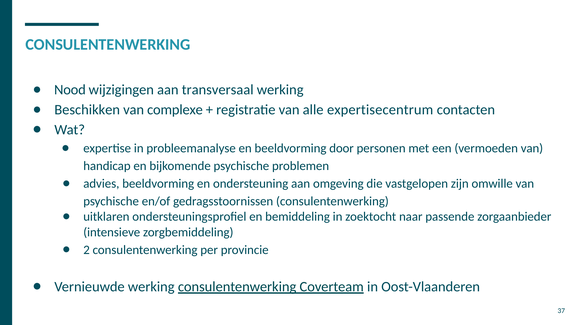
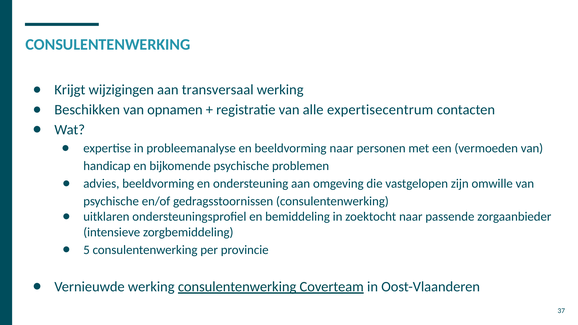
Nood: Nood -> Krijgt (70, 90)
complexe: complexe -> opnamen (175, 110)
beeldvorming door: door -> naar (341, 148)
2: 2 -> 5 (87, 250)
